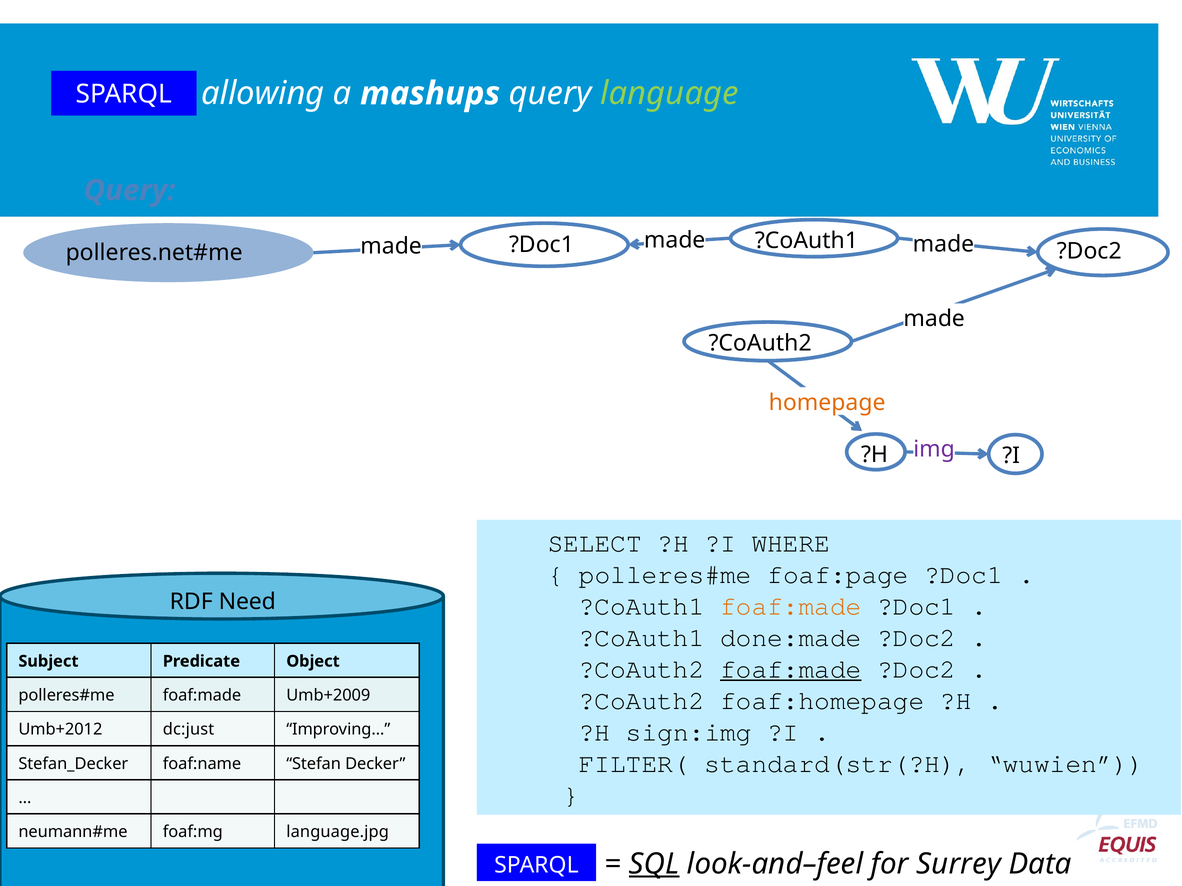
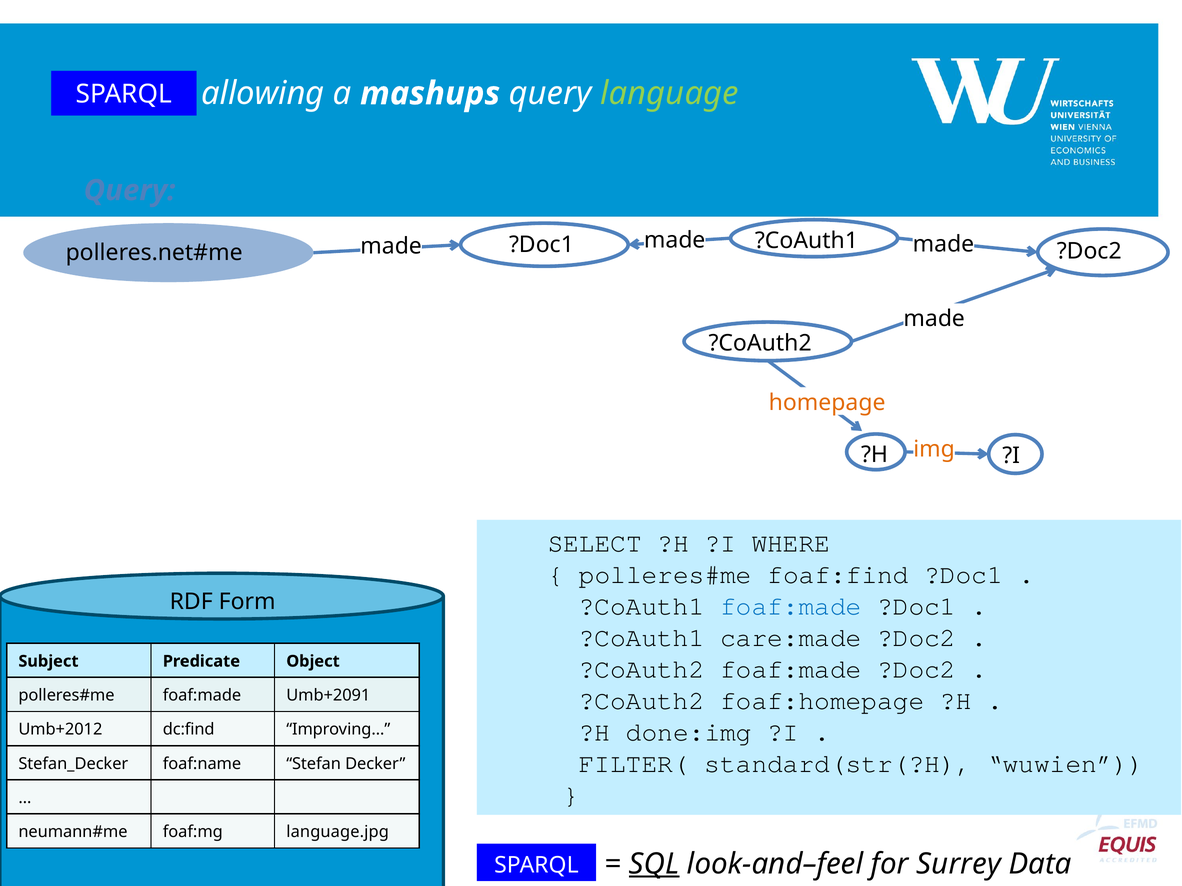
img colour: purple -> orange (934, 450)
foaf:page: foaf:page -> foaf:find (838, 575)
foaf:made colour: orange -> blue (791, 607)
Need: Need -> Form (247, 602)
done:made: done:made -> care:made (791, 638)
foaf:made underline: present -> none (791, 670)
Umb+2009: Umb+2009 -> Umb+2091 (328, 696)
sign:img: sign:img -> done:img (689, 733)
dc:just: dc:just -> dc:find (189, 730)
